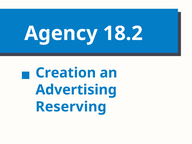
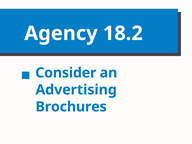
Creation: Creation -> Consider (66, 73)
Reserving: Reserving -> Brochures (71, 107)
